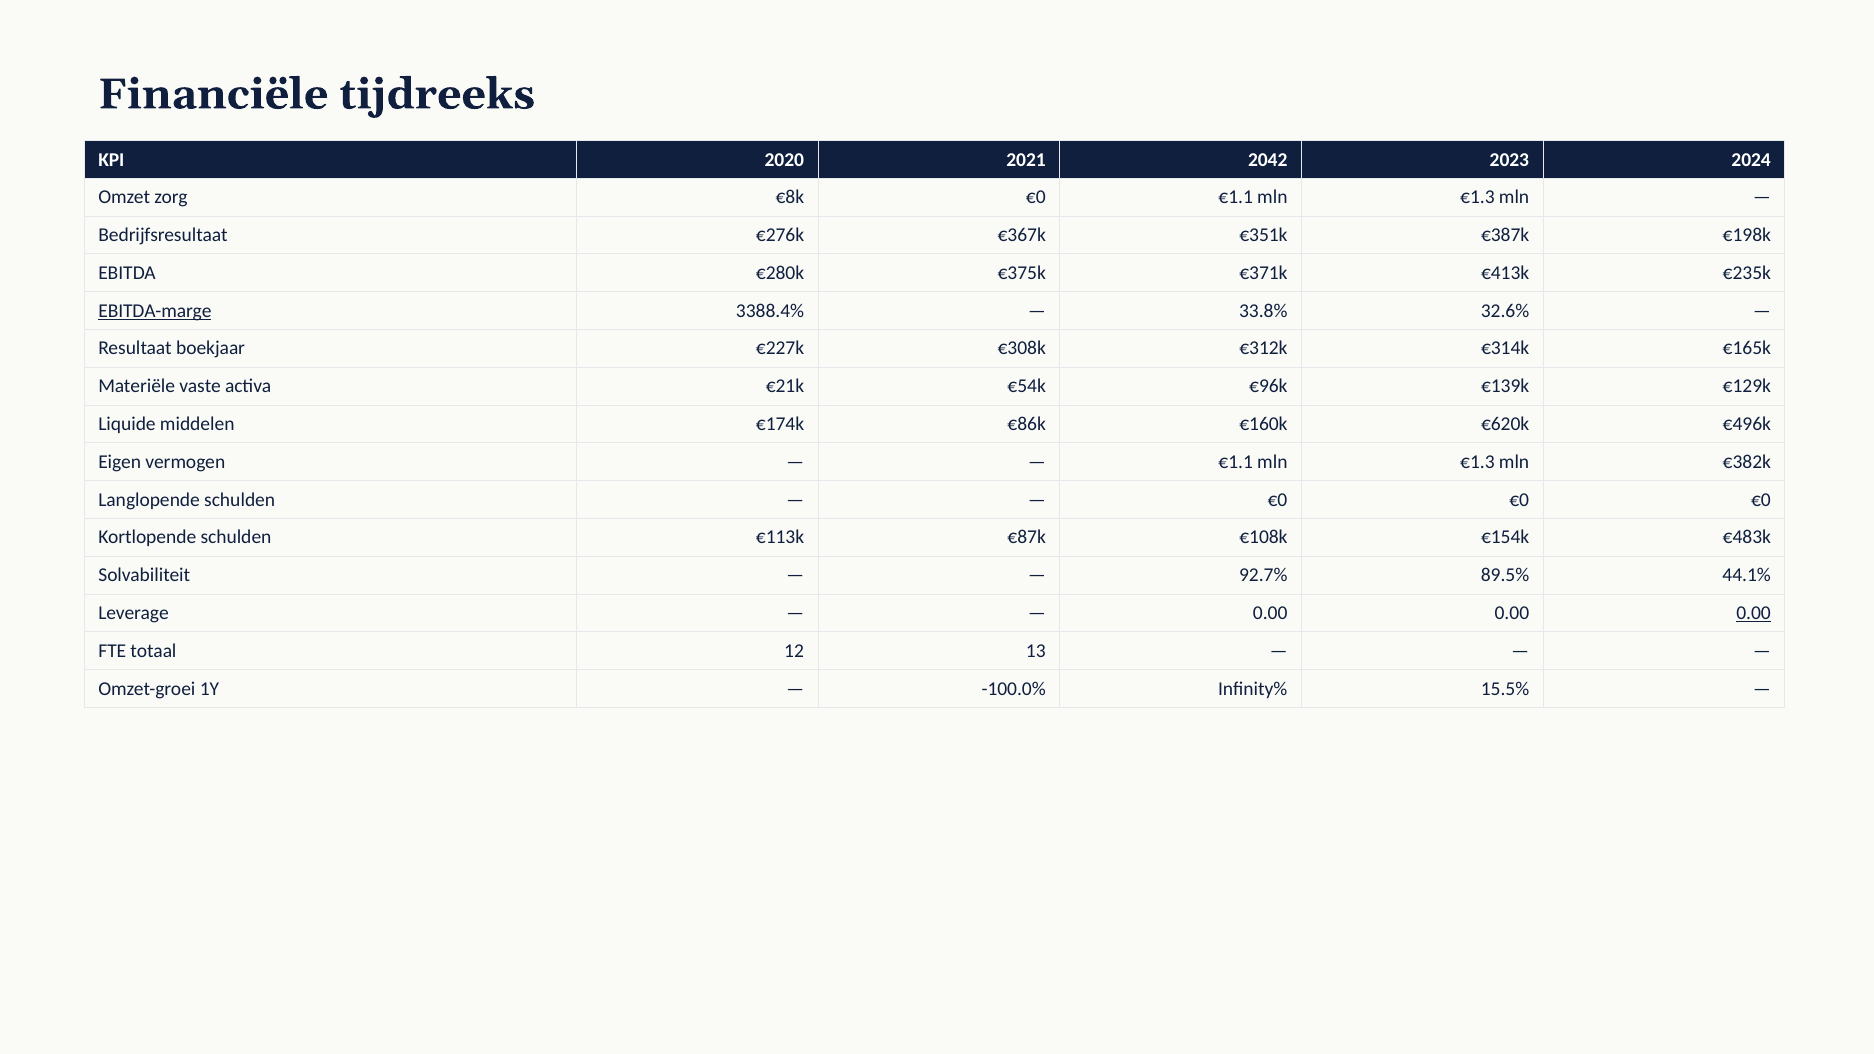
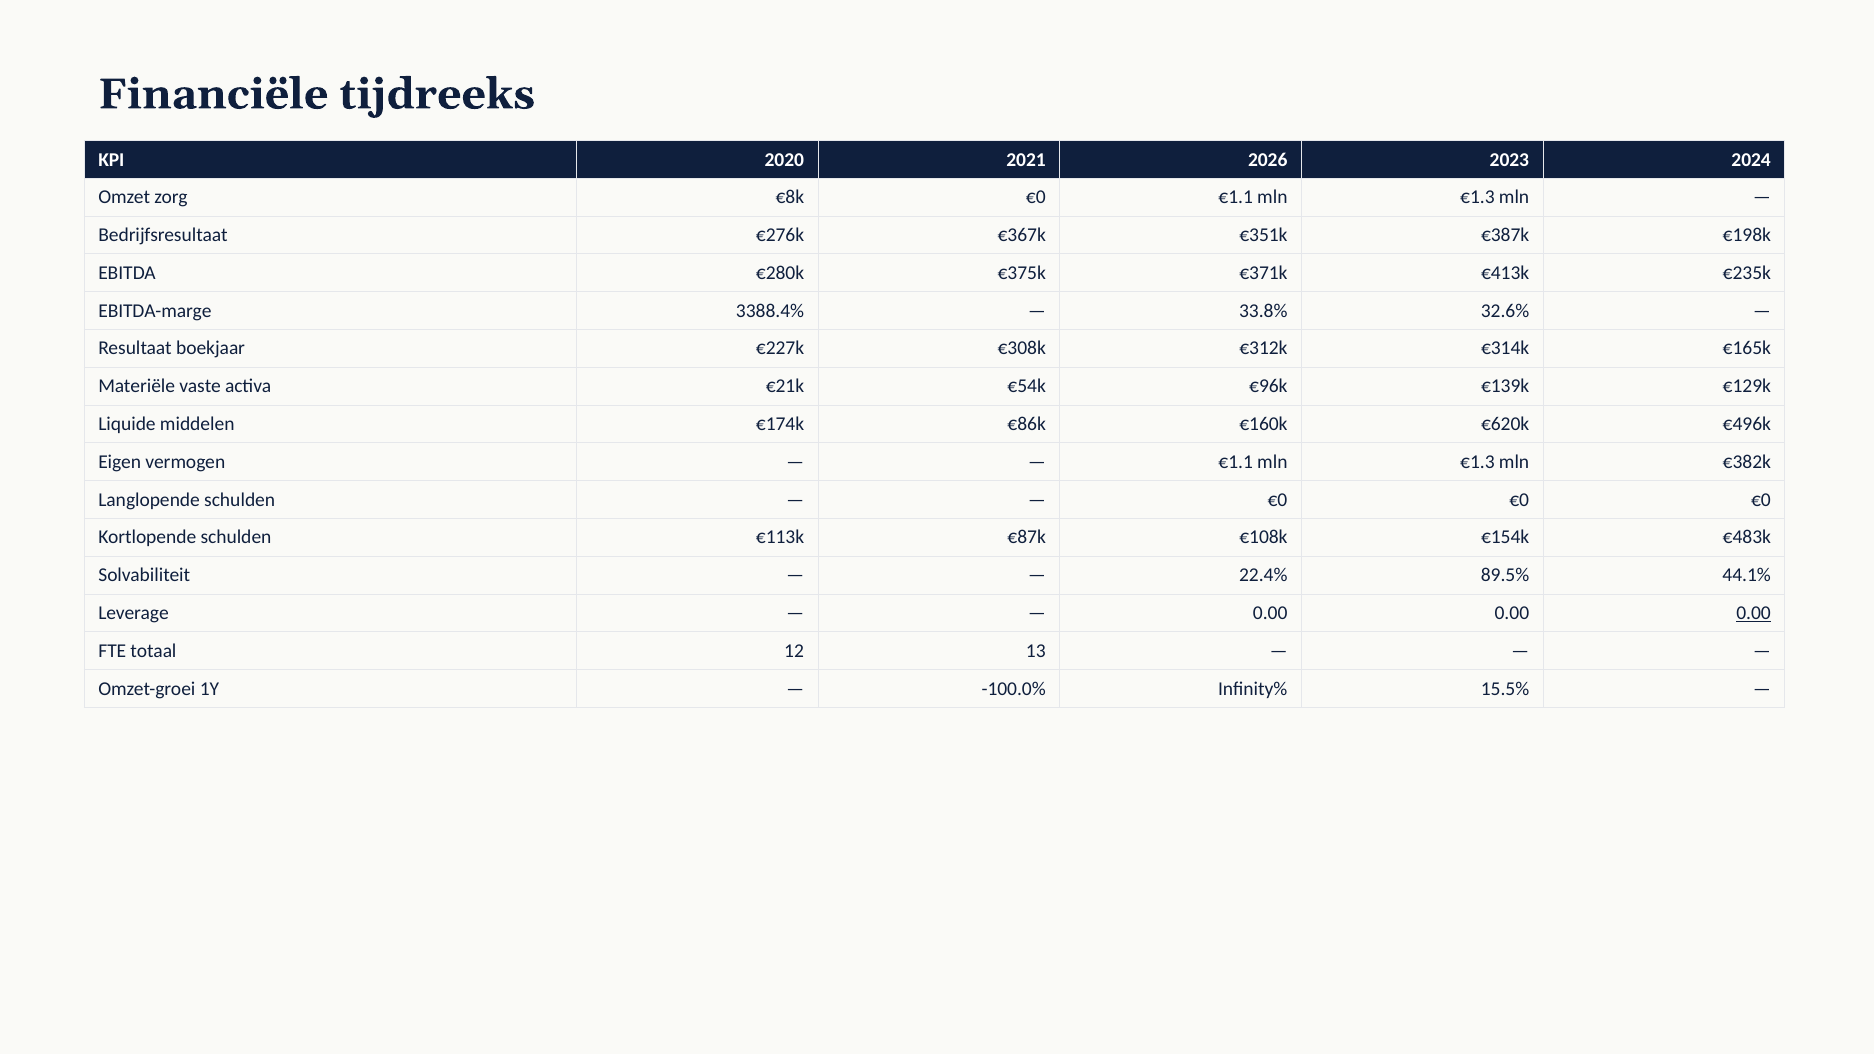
2042: 2042 -> 2026 (1268, 160)
EBITDA-marge underline: present -> none (155, 311)
92.7%: 92.7% -> 22.4% (1263, 575)
